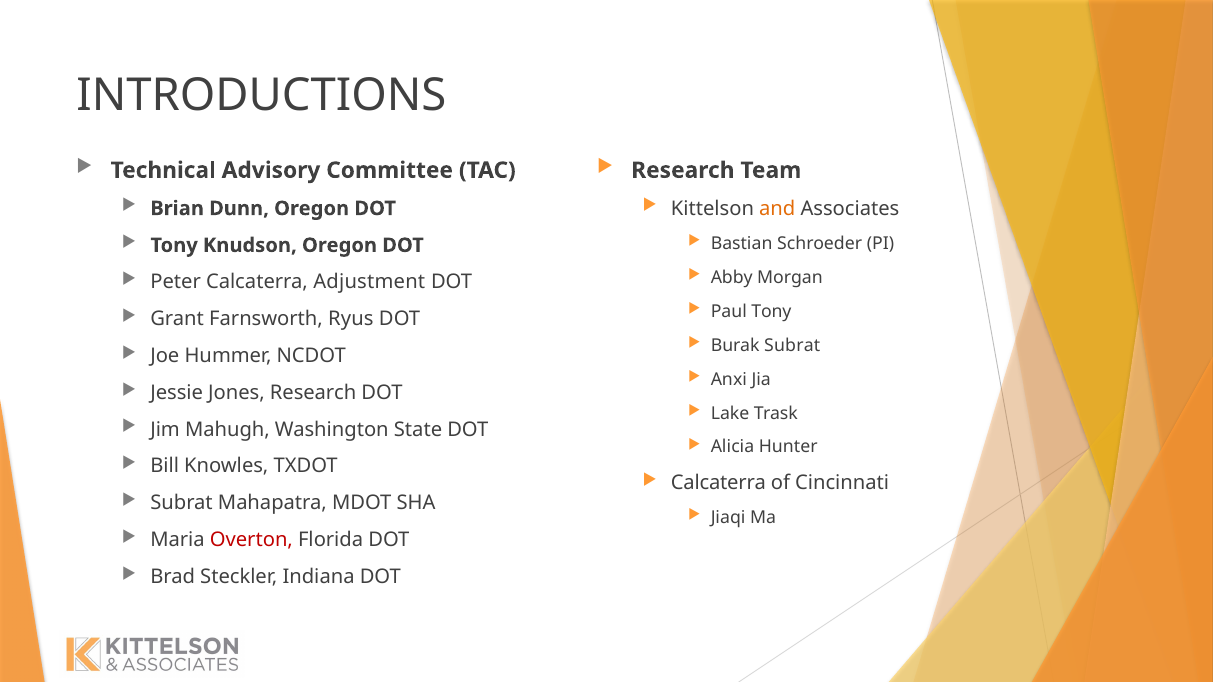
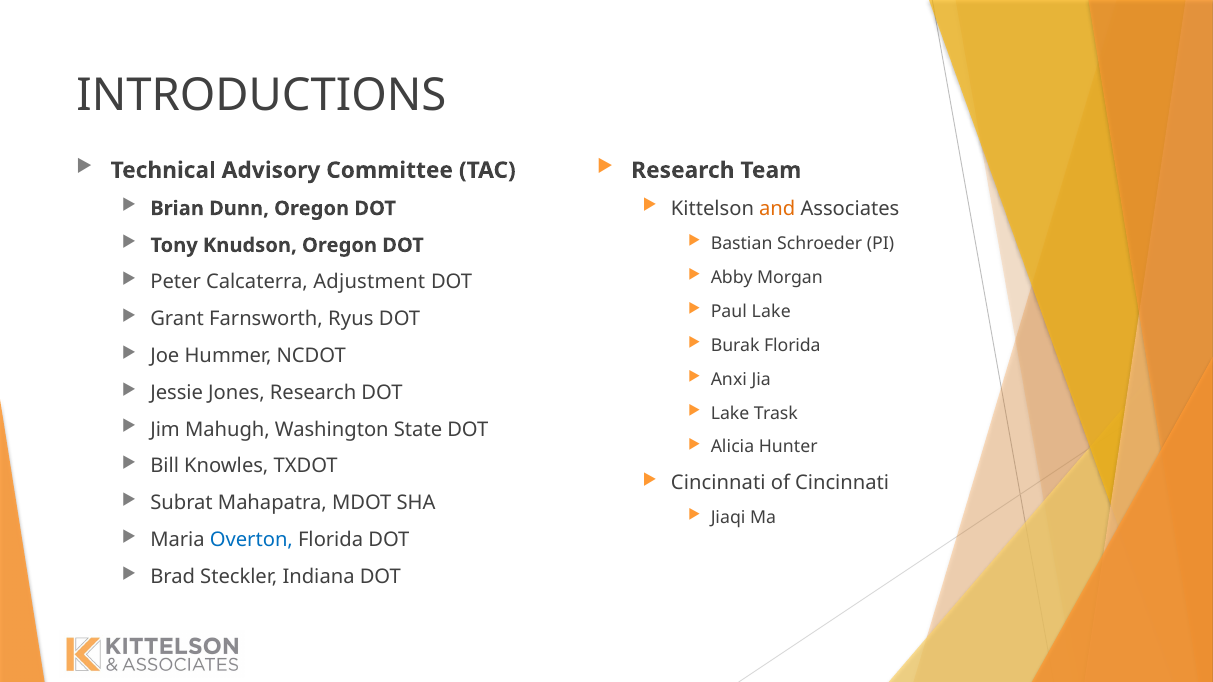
Paul Tony: Tony -> Lake (771, 312)
Burak Subrat: Subrat -> Florida (792, 346)
Calcaterra: Calcaterra -> Cincinnati (718, 483)
Overton colour: red -> blue (251, 540)
